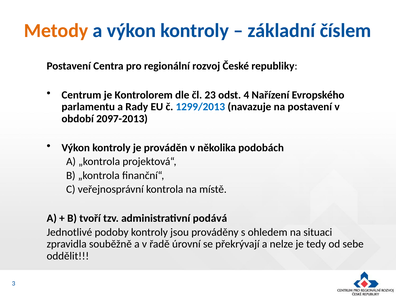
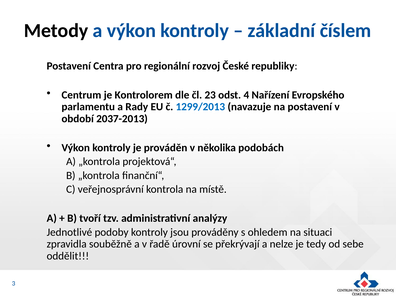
Metody colour: orange -> black (56, 31)
2097-2013: 2097-2013 -> 2037-2013 (122, 119)
podává: podává -> analýzy (210, 218)
